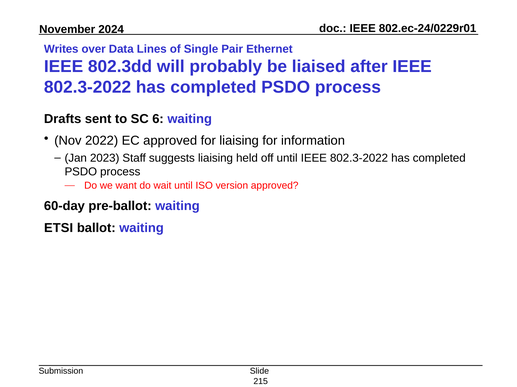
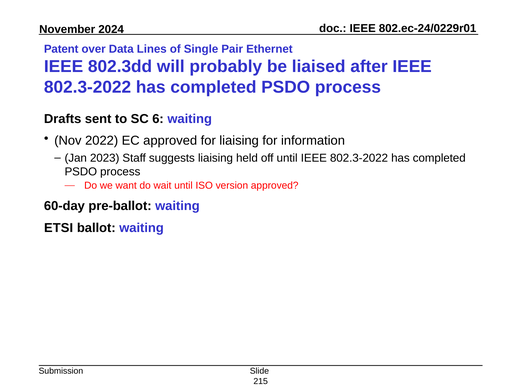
Writes: Writes -> Patent (61, 49)
